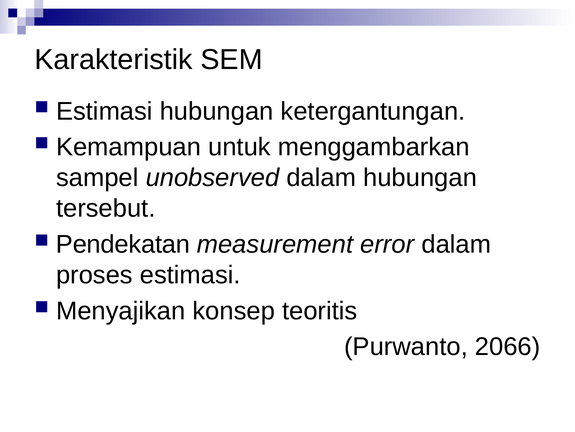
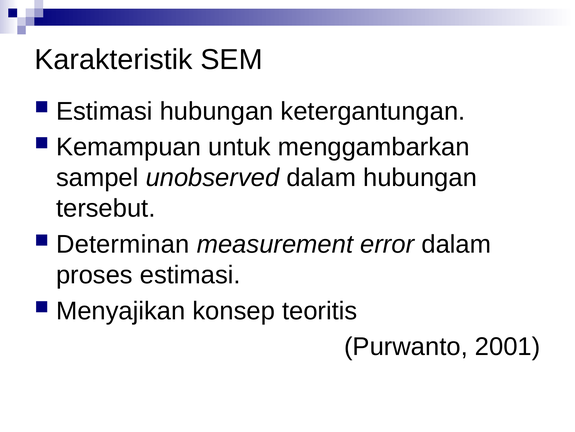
Pendekatan: Pendekatan -> Determinan (123, 244)
2066: 2066 -> 2001 (508, 346)
